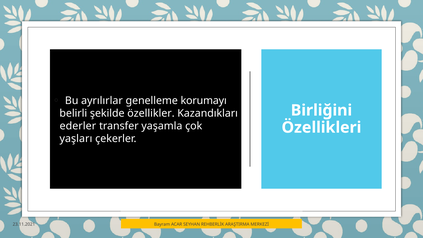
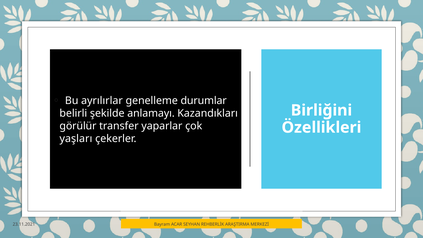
korumayı: korumayı -> durumlar (204, 101)
özellikler: özellikler -> anlamayı (151, 113)
ederler: ederler -> görülür (78, 126)
yaşamla: yaşamla -> yaparlar (162, 126)
